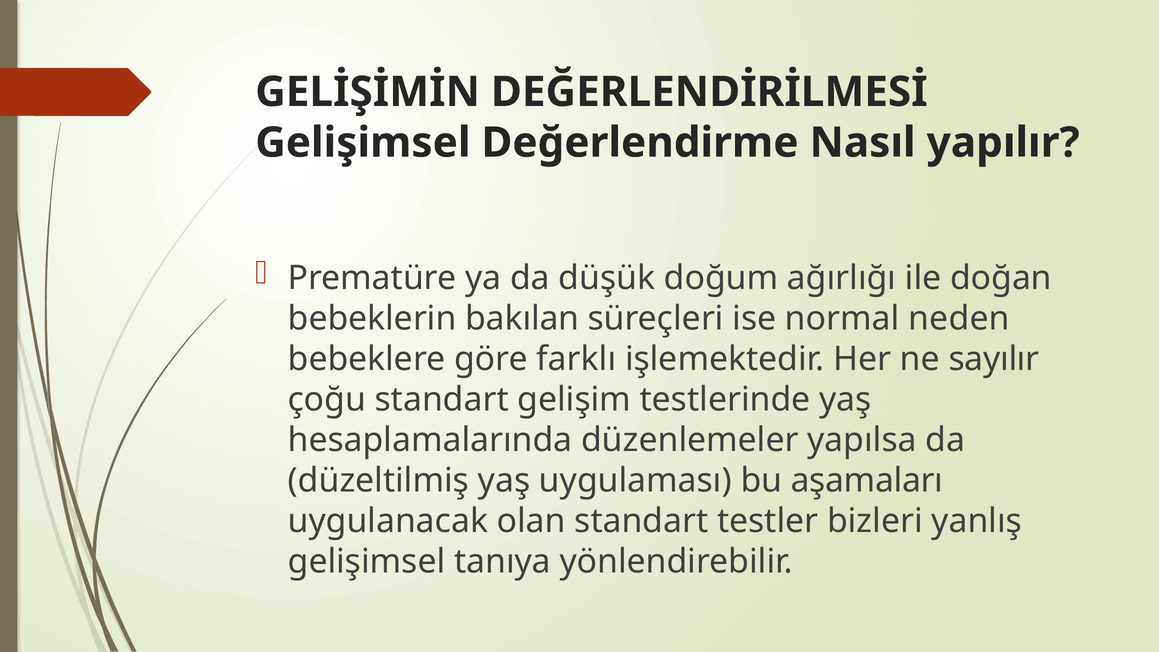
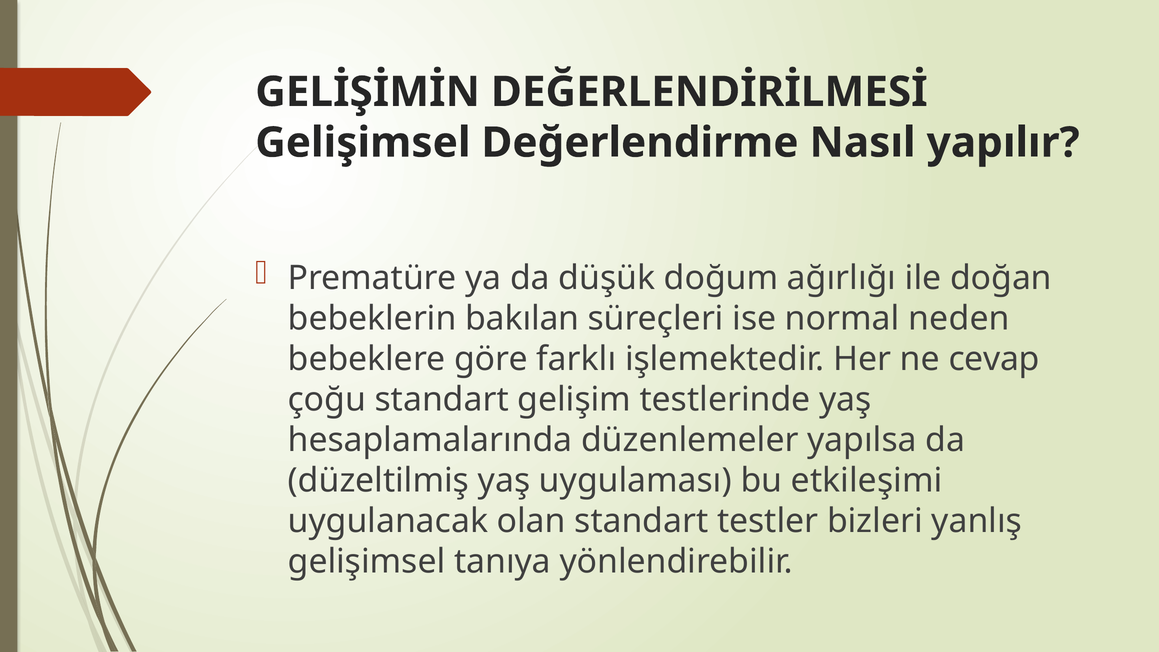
sayılır: sayılır -> cevap (994, 359)
aşamaları: aşamaları -> etkileşimi (867, 481)
